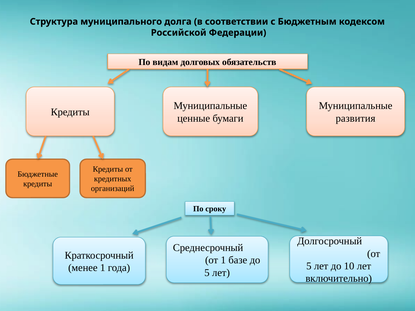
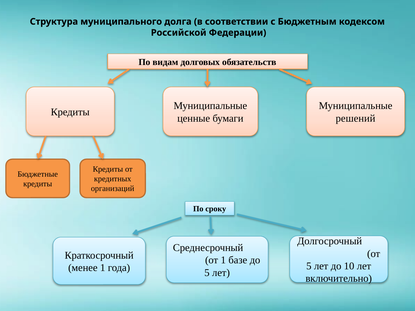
развития: развития -> решений (356, 118)
